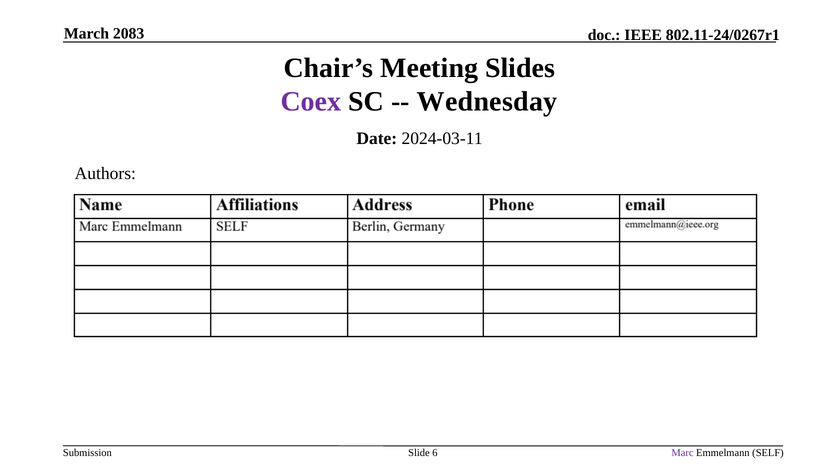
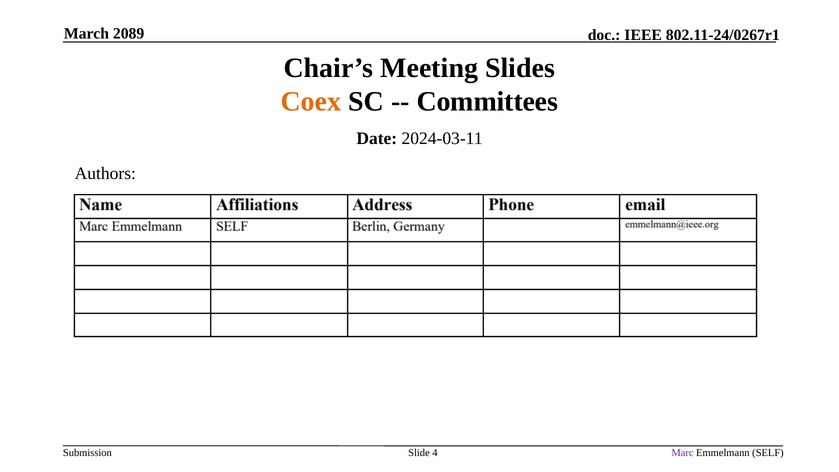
2083: 2083 -> 2089 (129, 33)
Coex colour: purple -> orange (311, 102)
Wednesday: Wednesday -> Committees (487, 102)
6: 6 -> 4 (435, 453)
